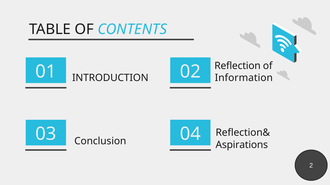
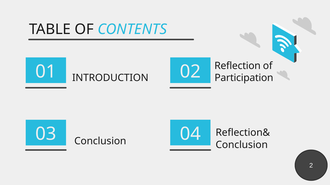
Information: Information -> Participation (244, 78)
Aspirations: Aspirations -> Conclusion (242, 145)
